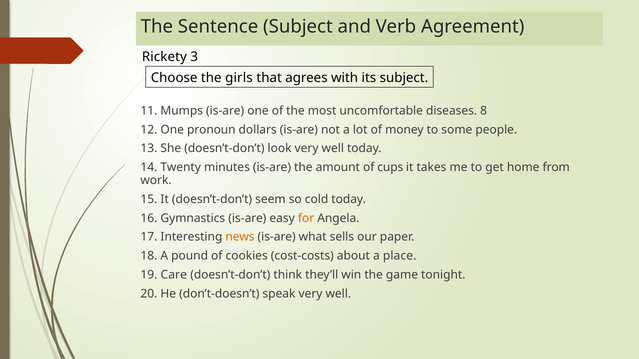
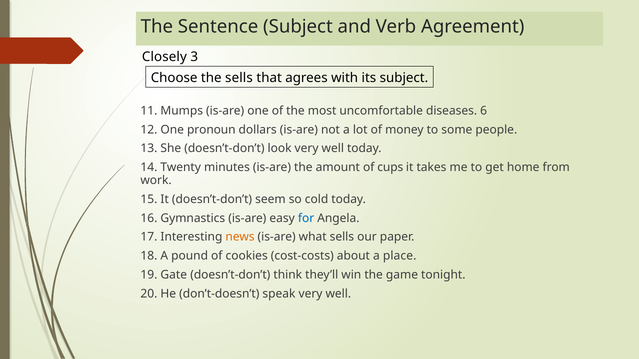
Rickety: Rickety -> Closely (164, 57)
the girls: girls -> sells (239, 78)
8: 8 -> 6 (484, 111)
for colour: orange -> blue (306, 218)
Care: Care -> Gate (174, 275)
